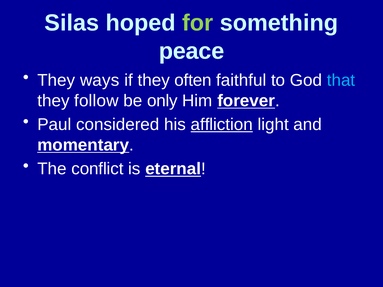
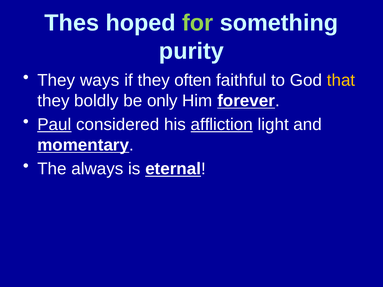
Silas: Silas -> Thes (72, 23)
peace: peace -> purity (191, 51)
that colour: light blue -> yellow (341, 80)
follow: follow -> boldly (96, 101)
Paul underline: none -> present (54, 125)
conflict: conflict -> always (97, 169)
